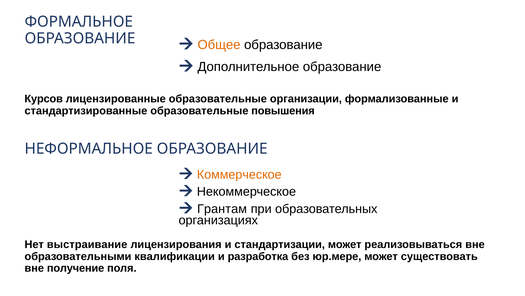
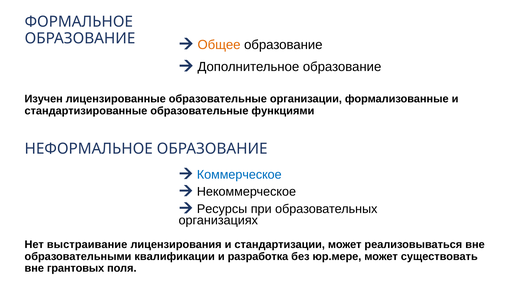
Курсов: Курсов -> Изучен (44, 99)
повышения: повышения -> функциями (283, 110)
Коммерческое colour: orange -> blue (239, 174)
Грантам: Грантам -> Ресурсы (222, 209)
получение: получение -> грантовых (76, 268)
